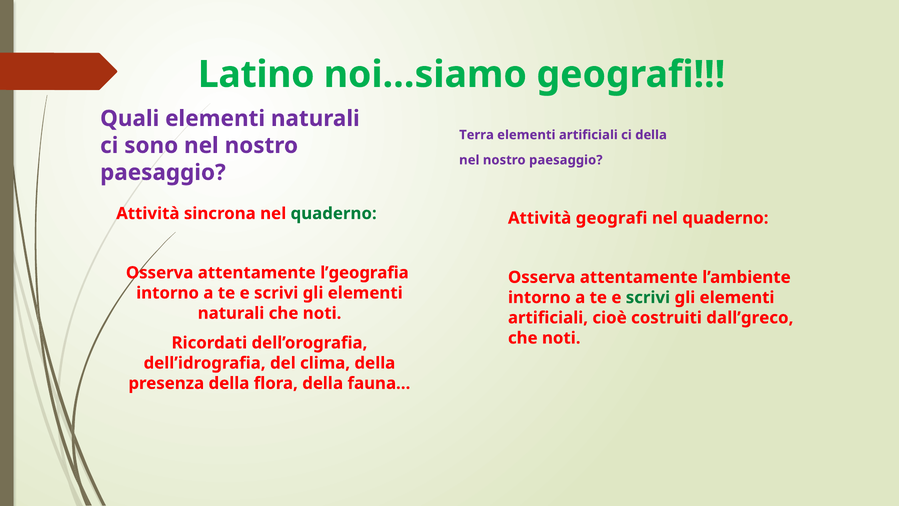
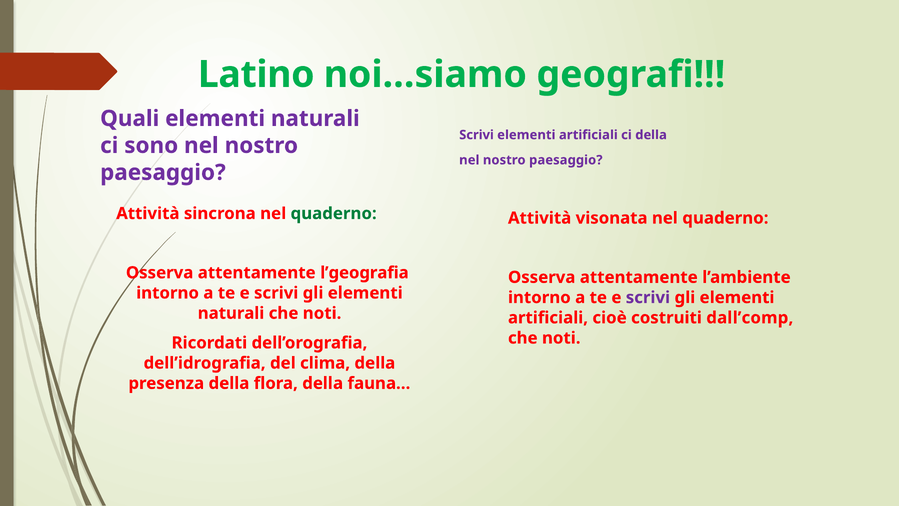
Terra: Terra -> Scrivi (476, 135)
Attività geografi: geografi -> visonata (612, 218)
scrivi colour: green -> purple (648, 297)
dall’greco: dall’greco -> dall’comp (750, 318)
